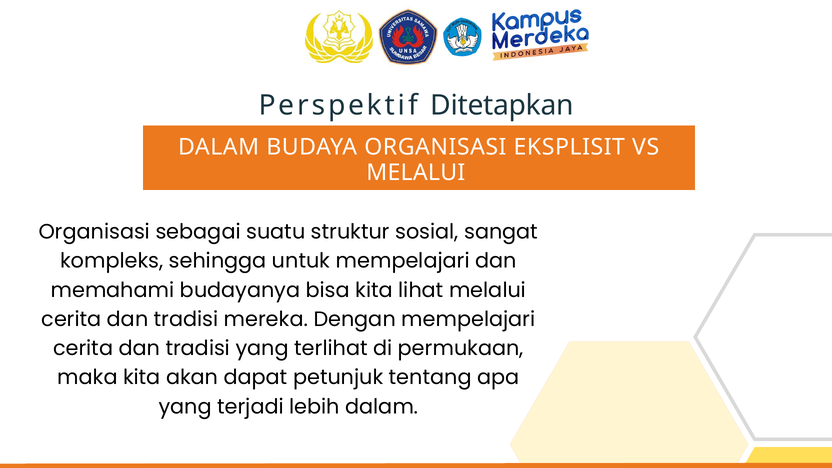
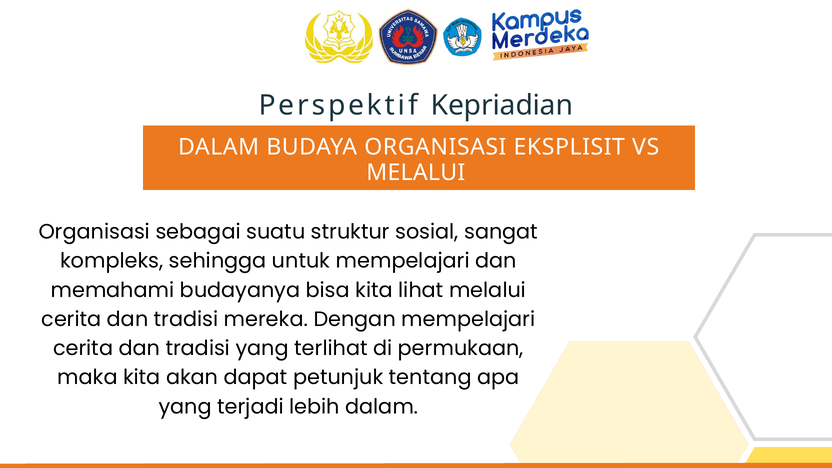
Ditetapkan: Ditetapkan -> Kepriadian (502, 105)
